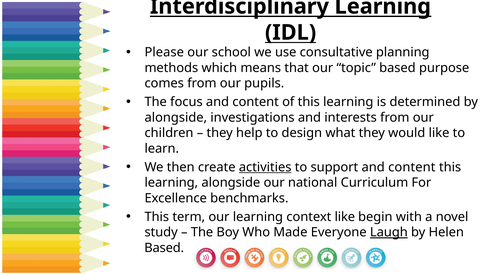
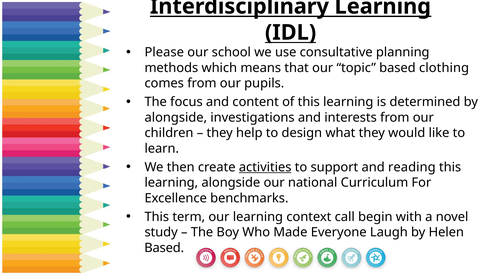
purpose: purpose -> clothing (444, 68)
support and content: content -> reading (412, 167)
context like: like -> call (345, 217)
Laugh underline: present -> none (389, 232)
